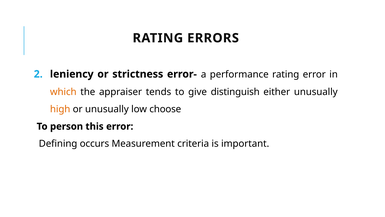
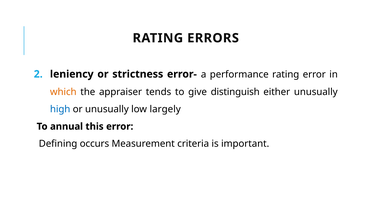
high colour: orange -> blue (60, 109)
choose: choose -> largely (165, 109)
person: person -> annual (67, 126)
